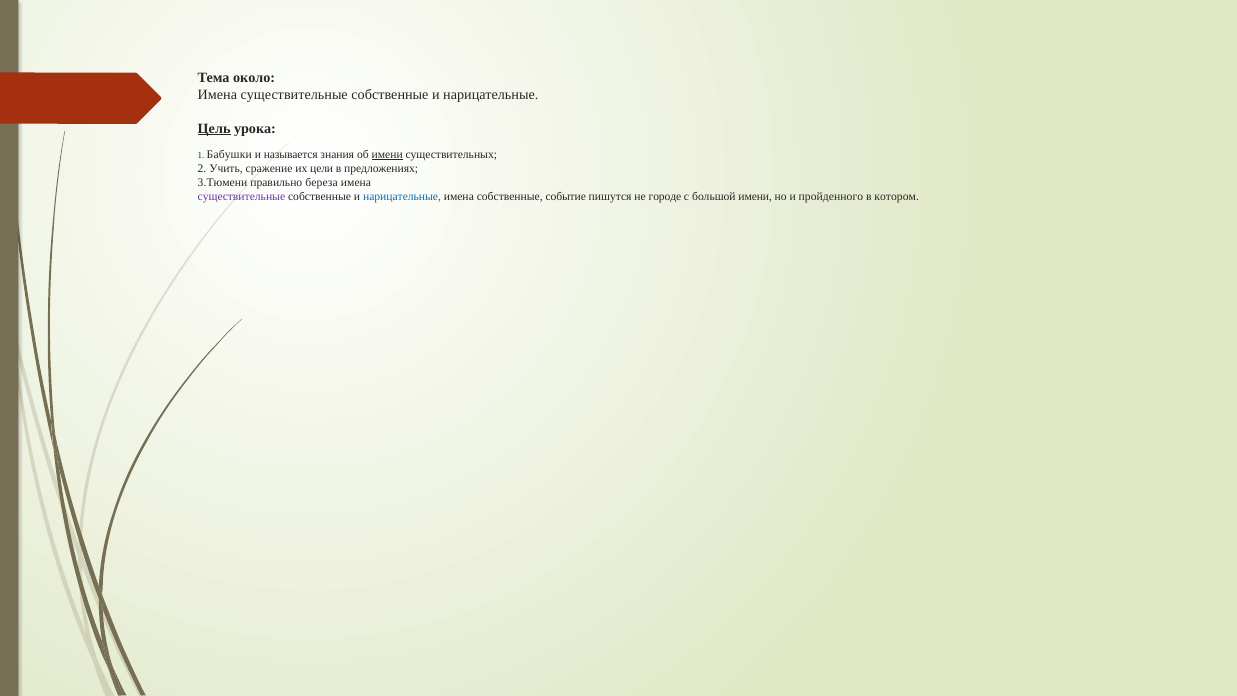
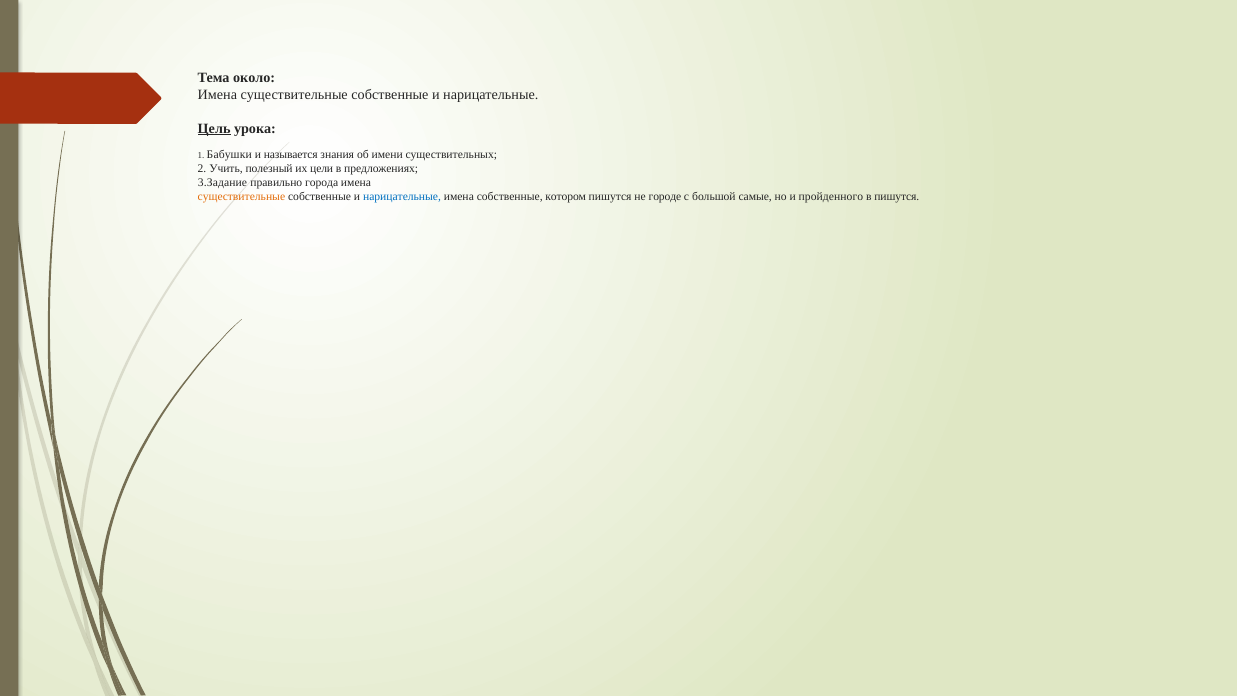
имени underline: present -> none (387, 155)
сражение: сражение -> полезный (269, 169)
3.Тюмени: 3.Тюмени -> 3.Задание (223, 183)
береза: береза -> города (322, 183)
существительные colour: purple -> orange (241, 196)
событие: событие -> котором (566, 196)
большой имени: имени -> самые (755, 196)
в котором: котором -> пишутся (897, 196)
